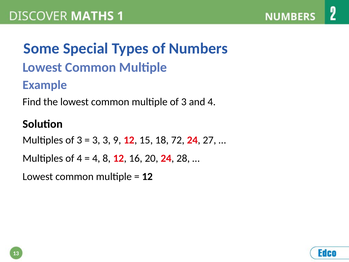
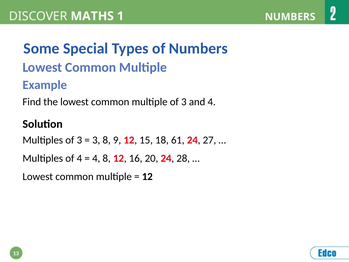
3 3: 3 -> 8 (107, 140)
72: 72 -> 61 (178, 140)
